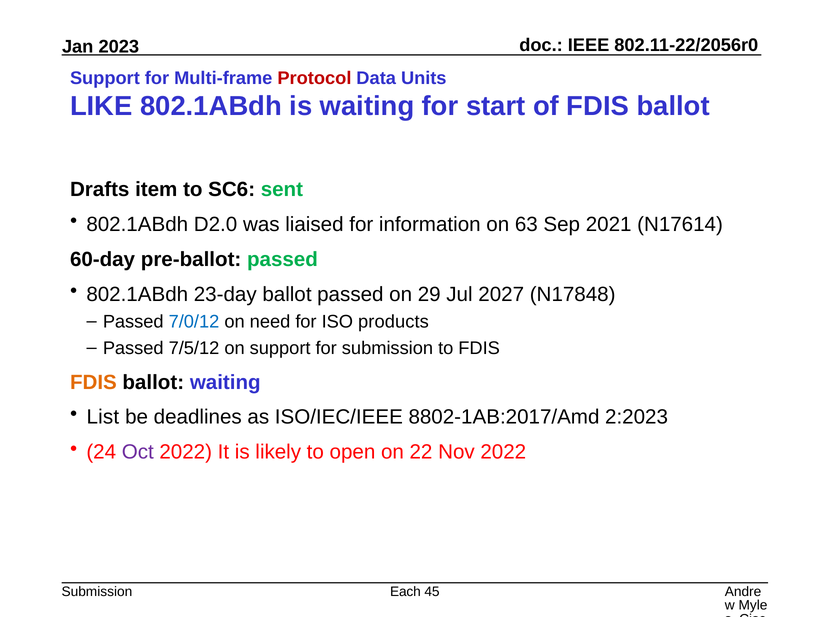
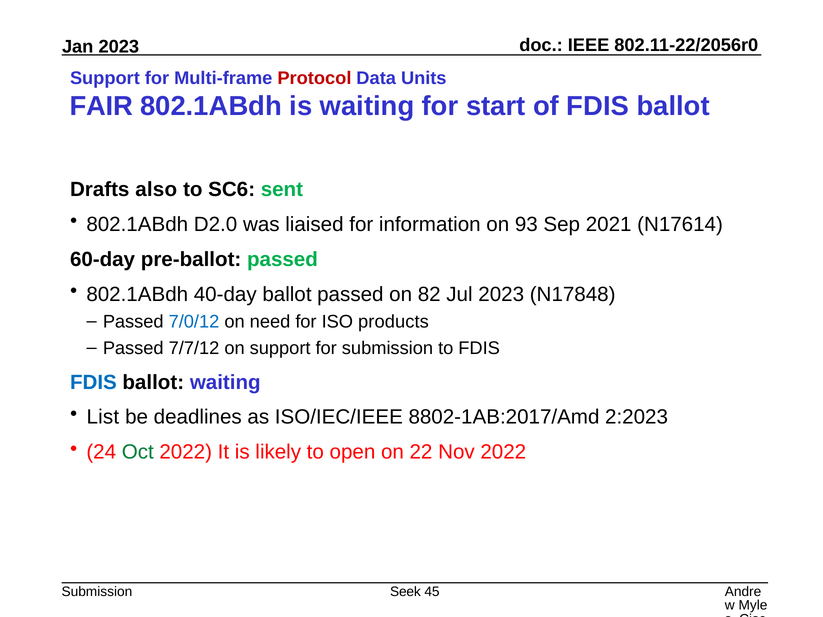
LIKE: LIKE -> FAIR (101, 106)
item: item -> also (156, 189)
63: 63 -> 93 (526, 224)
23-day: 23-day -> 40-day (225, 294)
29: 29 -> 82 (429, 294)
Jul 2027: 2027 -> 2023 (501, 294)
7/5/12: 7/5/12 -> 7/7/12 (194, 349)
FDIS colour: orange -> blue (93, 382)
Oct colour: purple -> green (138, 452)
Each: Each -> Seek (405, 592)
